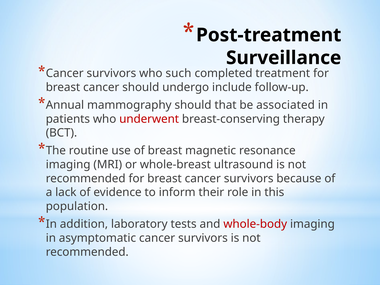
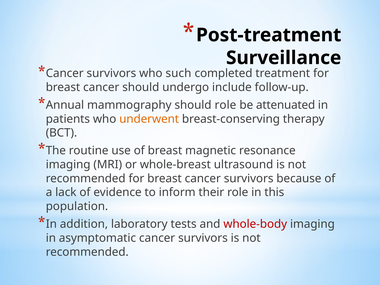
should that: that -> role (225, 105)
associated: associated -> attenuated (286, 105)
underwent colour: red -> orange (149, 119)
